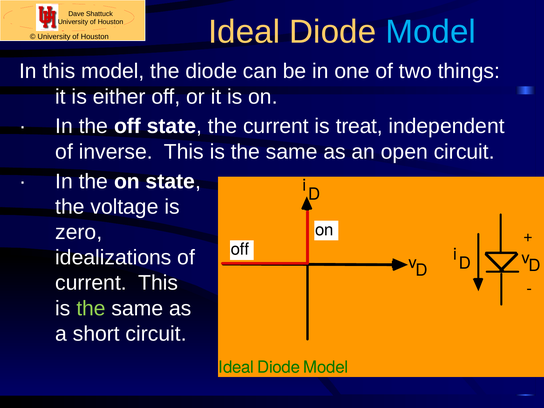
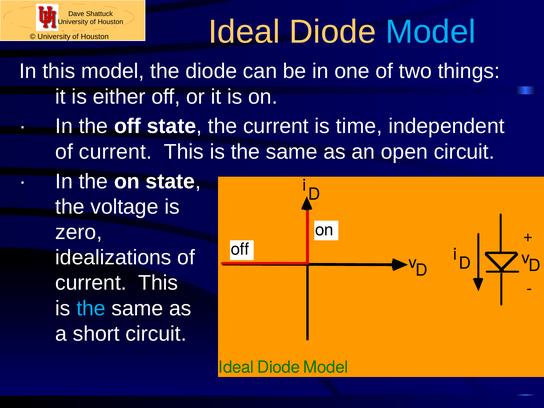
treat: treat -> time (359, 126)
inverse: inverse -> current (116, 152)
the colour: light green -> light blue (91, 308)
